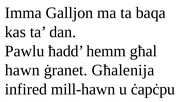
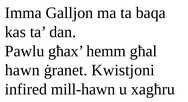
ħadd: ħadd -> għax (66, 51)
Għalenija: Għalenija -> Kwistjoni (123, 70)
ċapċpu: ċapċpu -> xagħru (153, 89)
